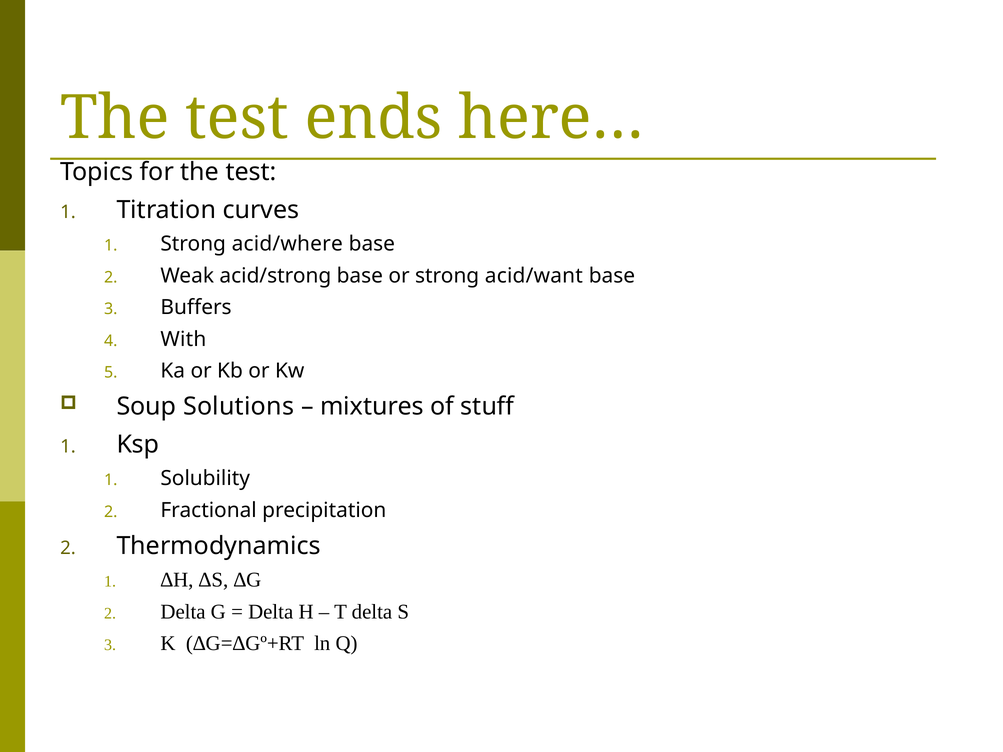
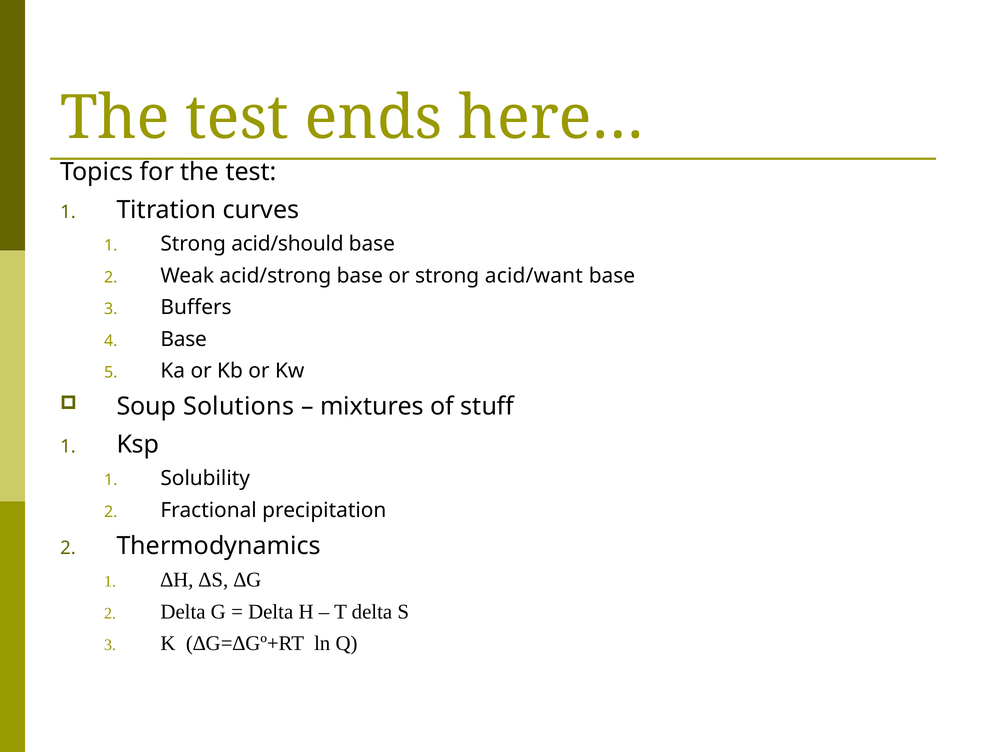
acid/where: acid/where -> acid/should (287, 244)
With: With -> Base (184, 339)
